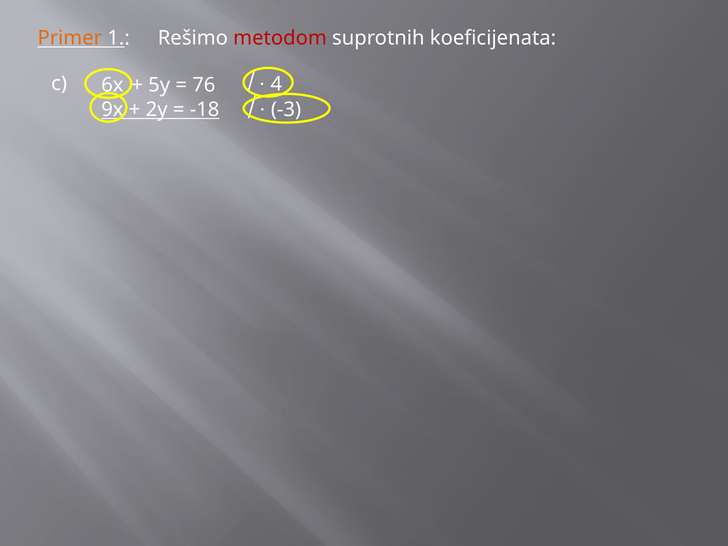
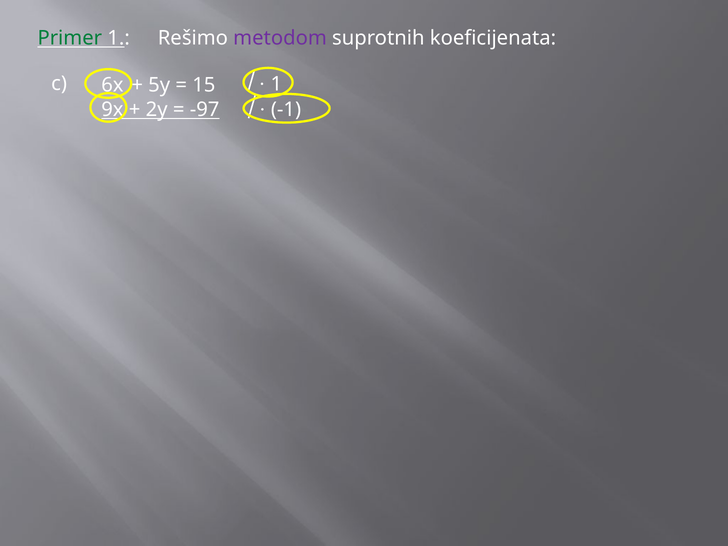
Primer colour: orange -> green (70, 38)
metodom colour: red -> purple (280, 38)
4: 4 -> 1 (276, 84)
76: 76 -> 15 (204, 85)
-3: -3 -> -1 (286, 110)
-18: -18 -> -97 (205, 110)
